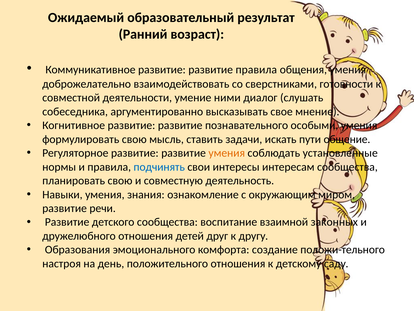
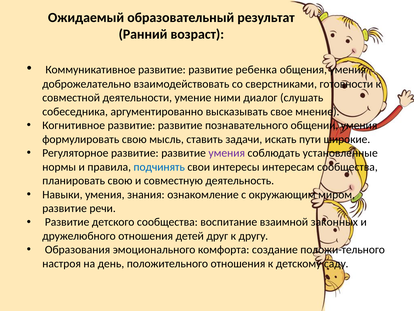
развитие правила: правила -> ребенка (256, 70)
особыми: особыми -> общении (314, 125)
общение: общение -> широкие (347, 139)
умения colour: orange -> purple (227, 153)
